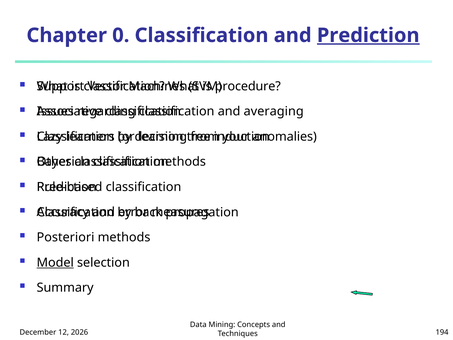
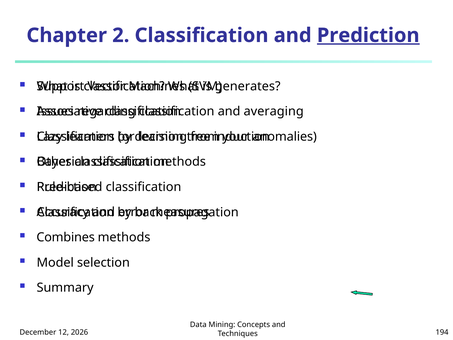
0: 0 -> 2 (121, 35)
procedure: procedure -> generates (248, 86)
Posteriori: Posteriori -> Combines (66, 237)
Model underline: present -> none (55, 262)
